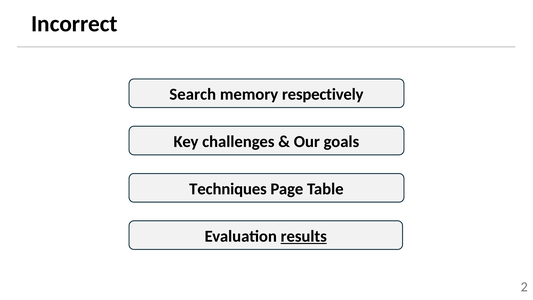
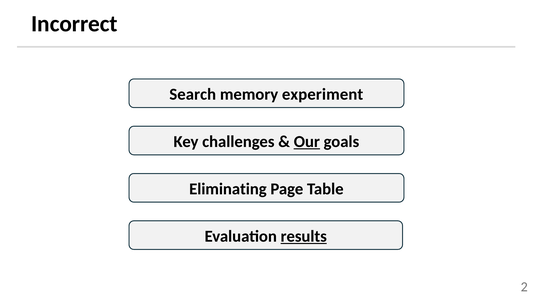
respectively: respectively -> experiment (323, 94)
Our underline: none -> present (307, 142)
Techniques: Techniques -> Eliminating (228, 189)
